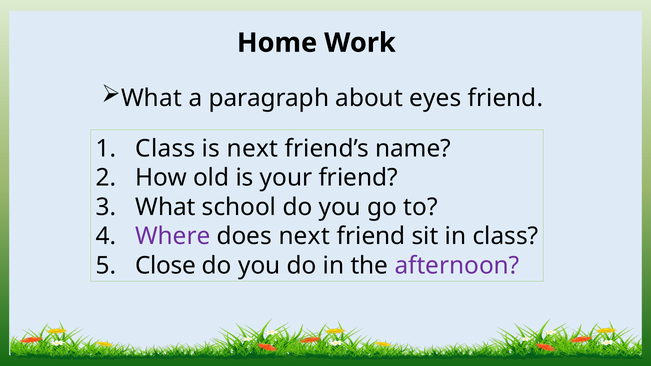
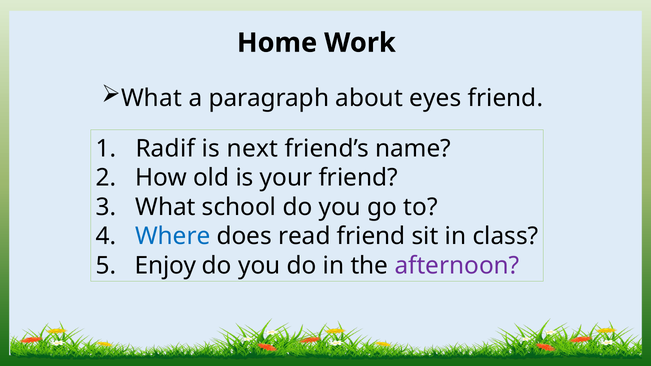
Class: Class -> Radif (165, 149)
Where colour: purple -> blue (173, 237)
does next: next -> read (304, 237)
Close: Close -> Enjoy (166, 266)
